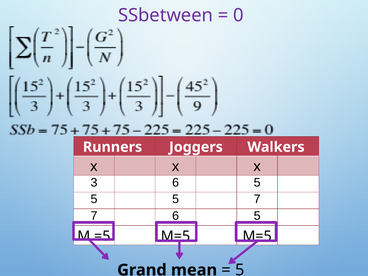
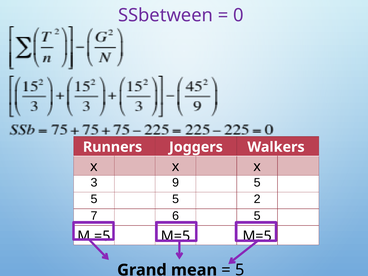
3 6: 6 -> 9 (176, 182)
5 7: 7 -> 2 (257, 199)
